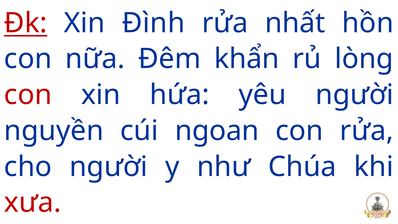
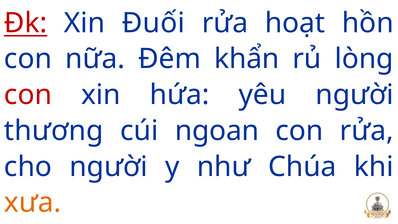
Đình: Đình -> Đuối (153, 23)
nhất: nhất -> hoạt (295, 23)
nguyền: nguyền -> thương (54, 131)
xưa colour: red -> orange (33, 203)
